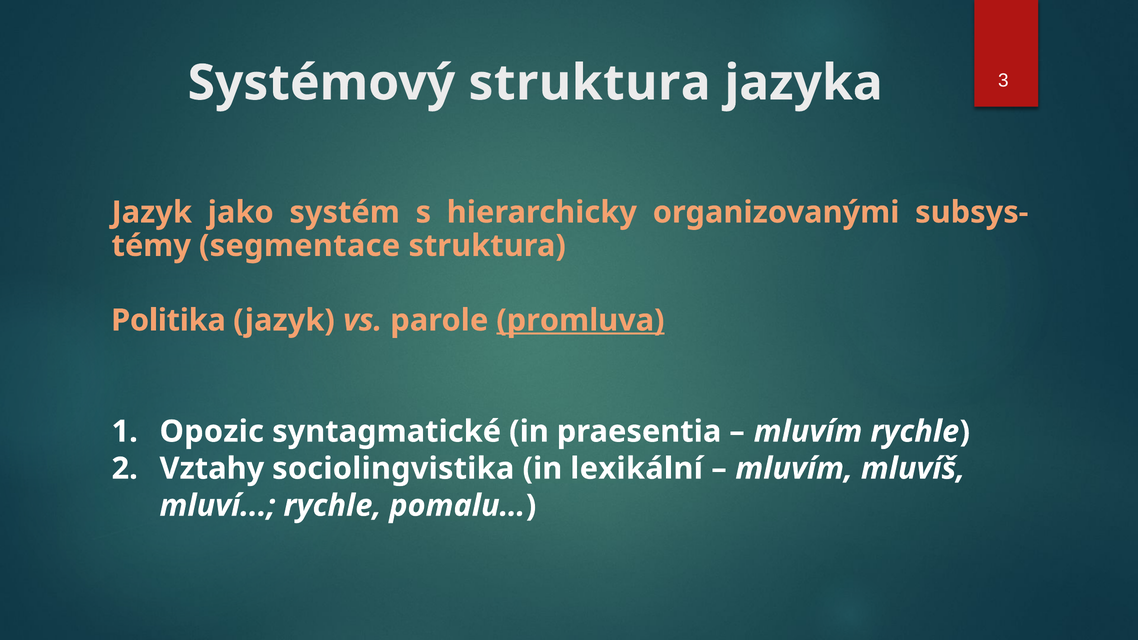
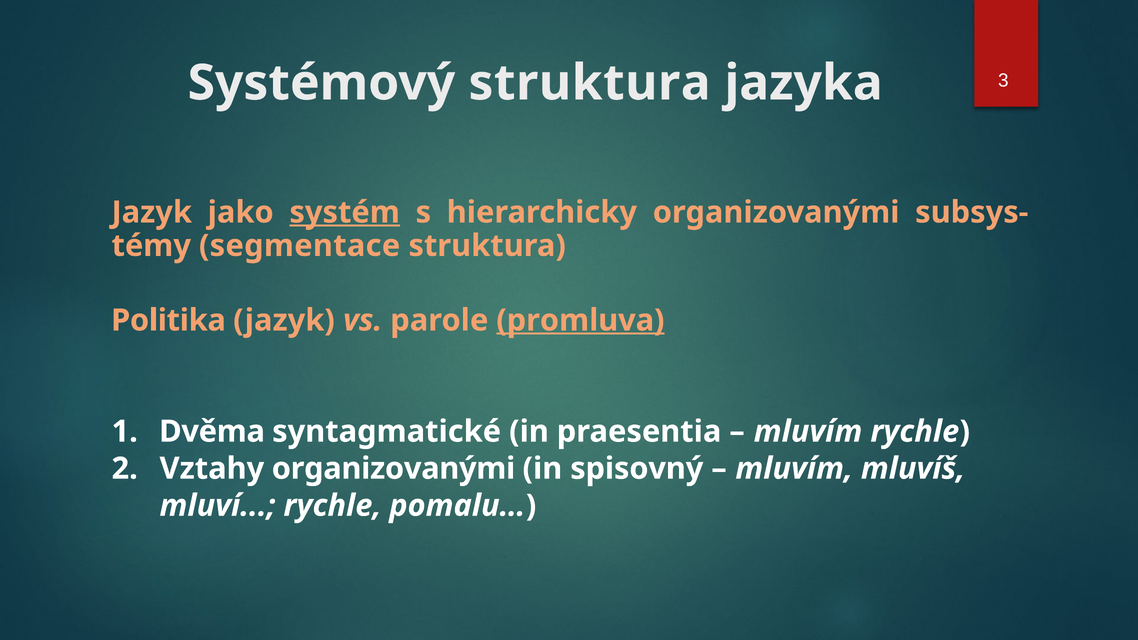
systém underline: none -> present (345, 212)
Opozic: Opozic -> Dvěma (212, 432)
Vztahy sociolingvistika: sociolingvistika -> organizovanými (393, 469)
lexikální: lexikální -> spisovný (637, 469)
